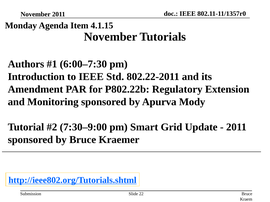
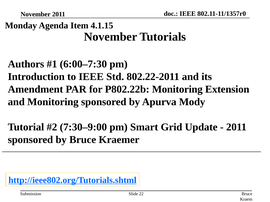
P802.22b Regulatory: Regulatory -> Monitoring (177, 89)
